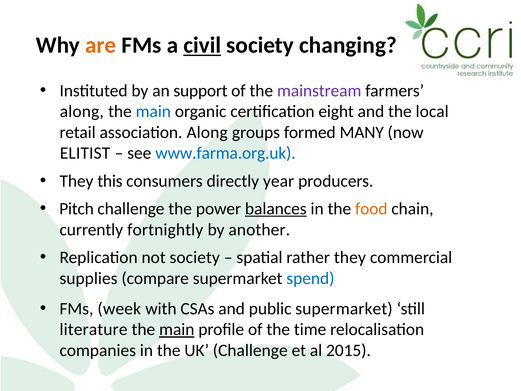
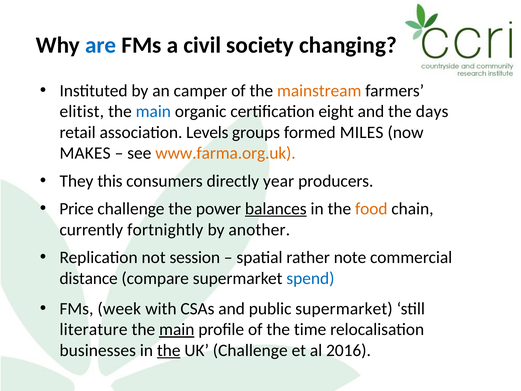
are colour: orange -> blue (101, 45)
civil underline: present -> none (202, 45)
support: support -> camper (200, 91)
mainstream colour: purple -> orange (319, 91)
along: along -> elitist (82, 111)
local: local -> days (432, 111)
association Along: Along -> Levels (207, 132)
MANY: MANY -> MILES (362, 132)
ELITIST: ELITIST -> MAKES (85, 153)
www.farma.org.uk colour: blue -> orange (225, 153)
Pitch: Pitch -> Price (77, 209)
not society: society -> session (195, 257)
rather they: they -> note (350, 257)
supplies: supplies -> distance (89, 278)
companies: companies -> businesses (98, 350)
the underline: none -> present (169, 350)
2015: 2015 -> 2016 (349, 350)
